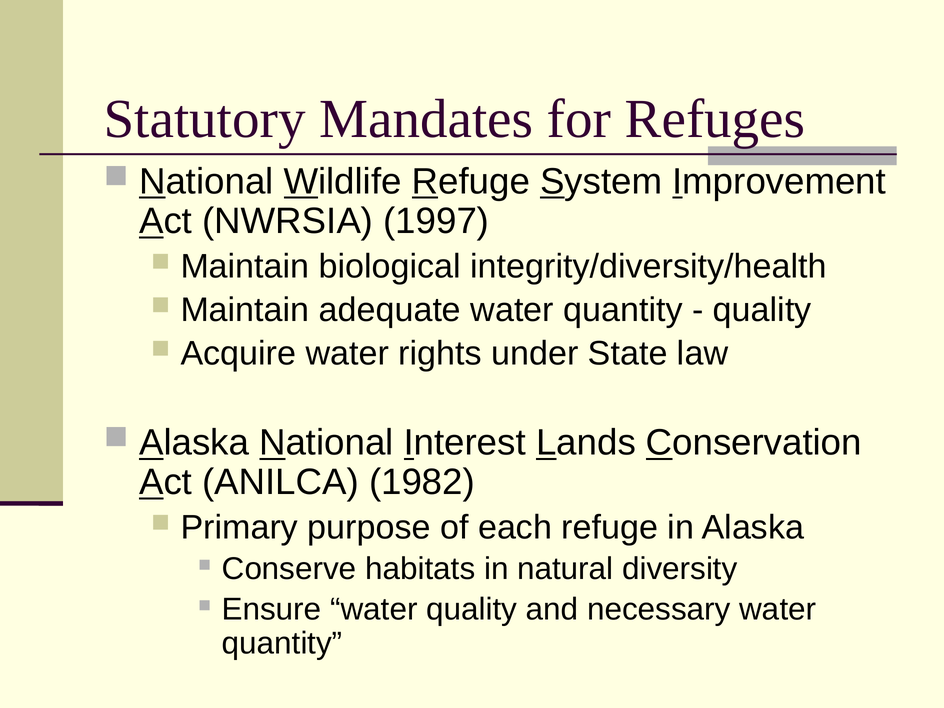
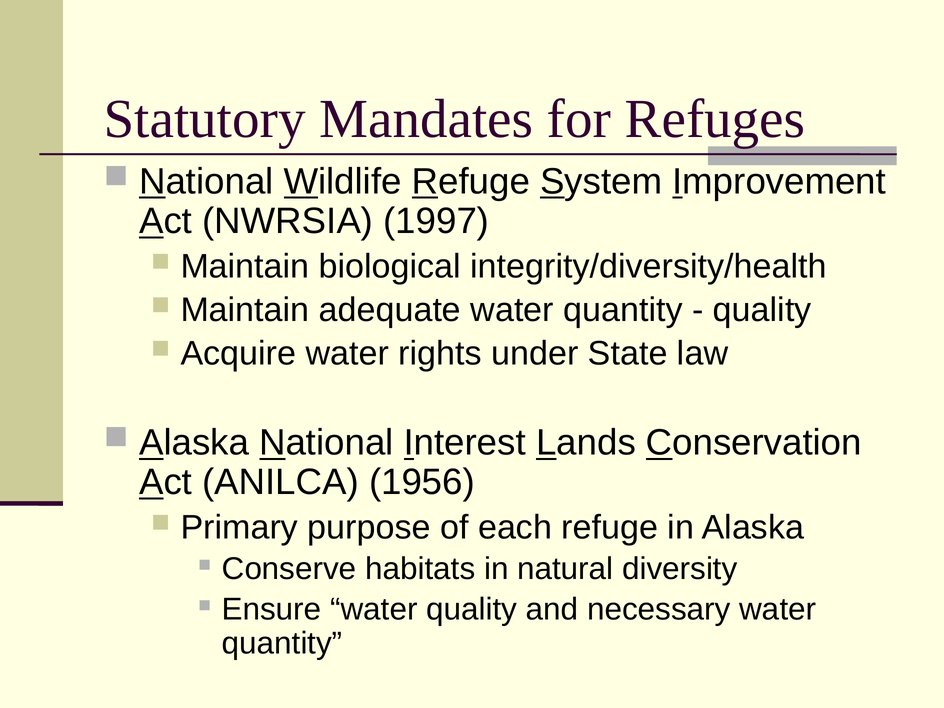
1982: 1982 -> 1956 (422, 482)
